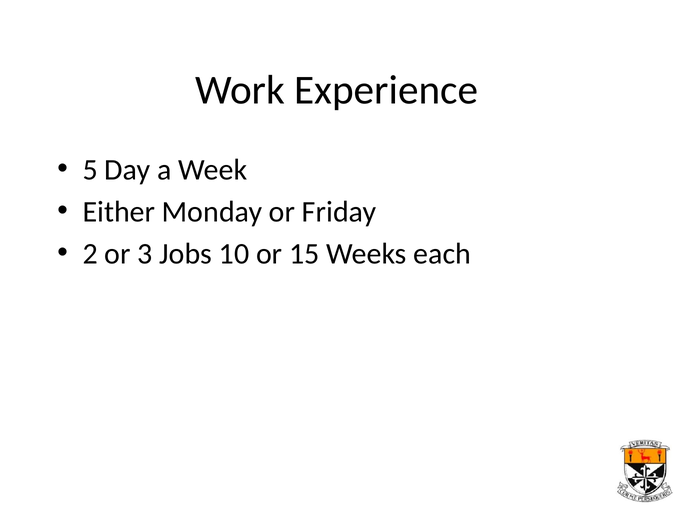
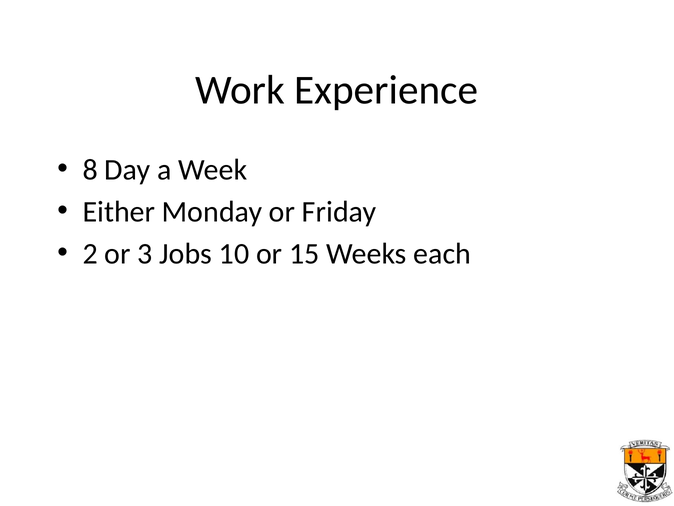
5: 5 -> 8 (90, 169)
